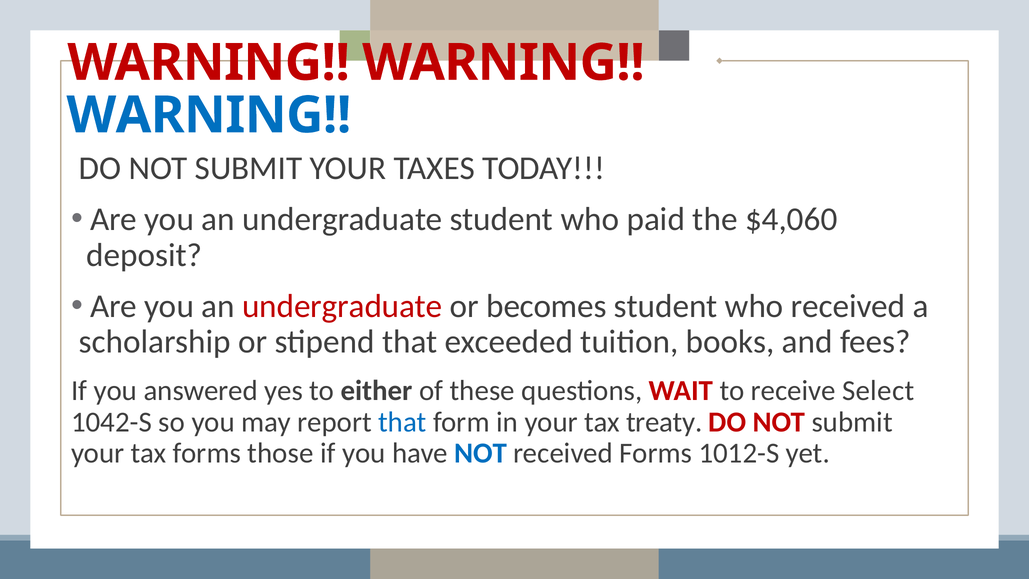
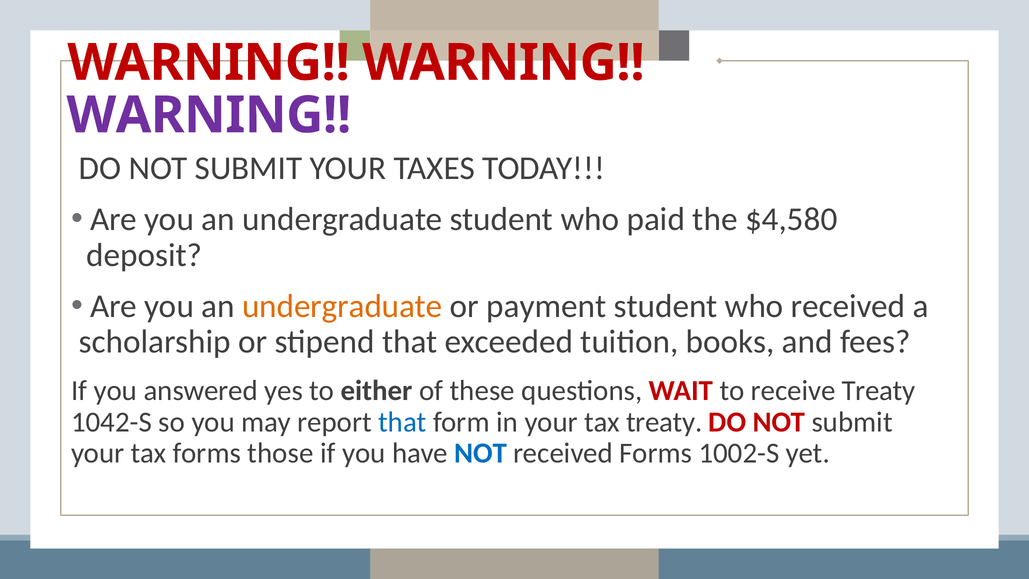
WARNING colour: blue -> purple (209, 115)
$4,060: $4,060 -> $4,580 (791, 219)
undergraduate colour: red -> orange (342, 306)
becomes: becomes -> payment (546, 306)
receive Select: Select -> Treaty (879, 391)
1012-S: 1012-S -> 1002-S (739, 453)
